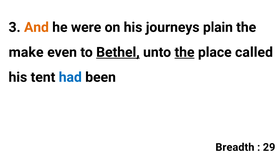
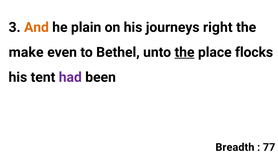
were: were -> plain (86, 27)
plain: plain -> right (218, 27)
Bethel underline: present -> none (118, 52)
called: called -> flocks (254, 52)
had colour: blue -> purple (70, 77)
29: 29 -> 77 (269, 148)
